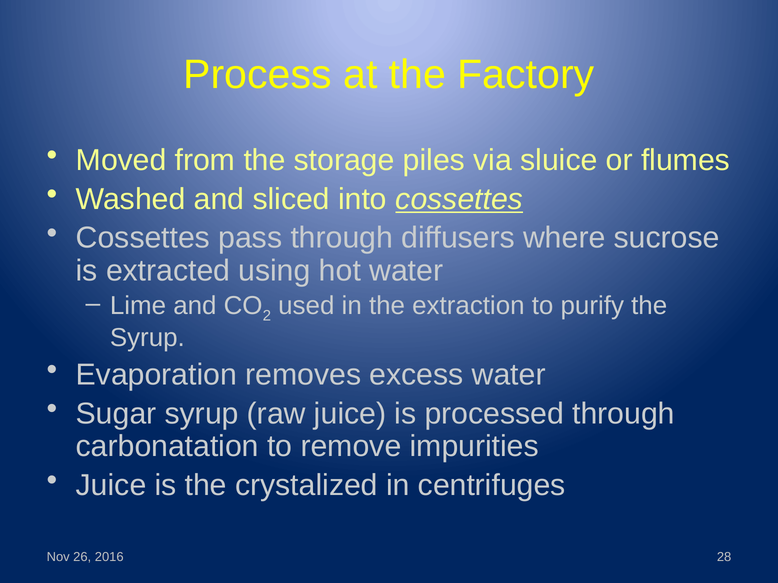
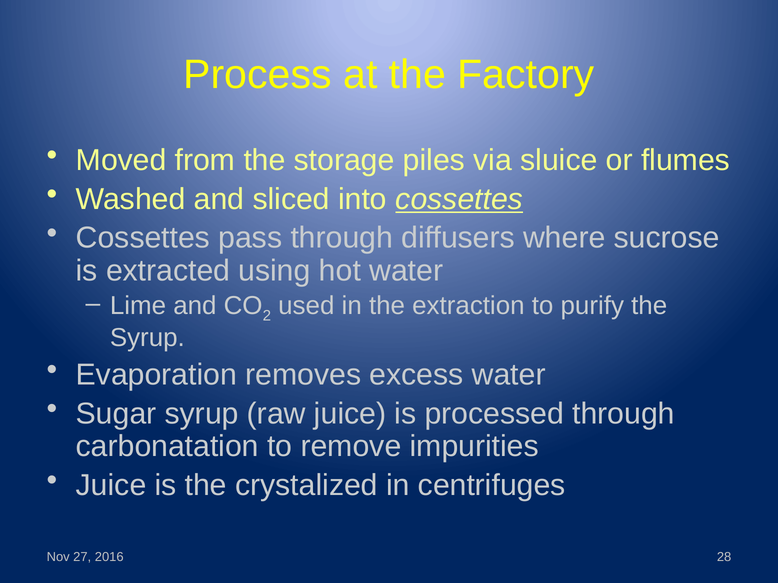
26: 26 -> 27 (82, 557)
